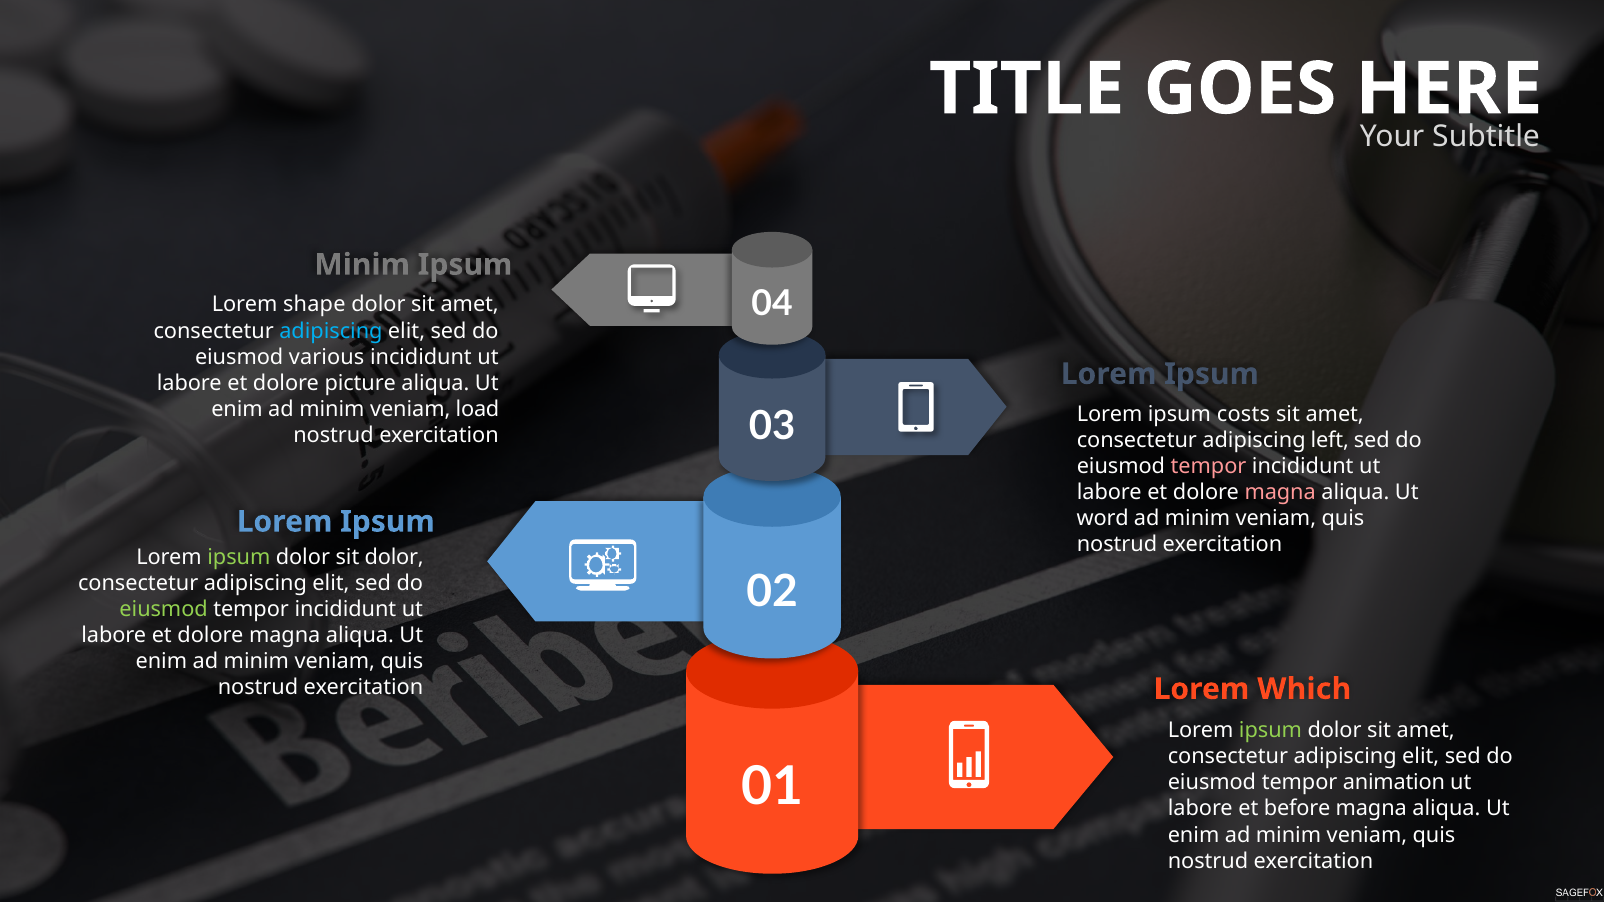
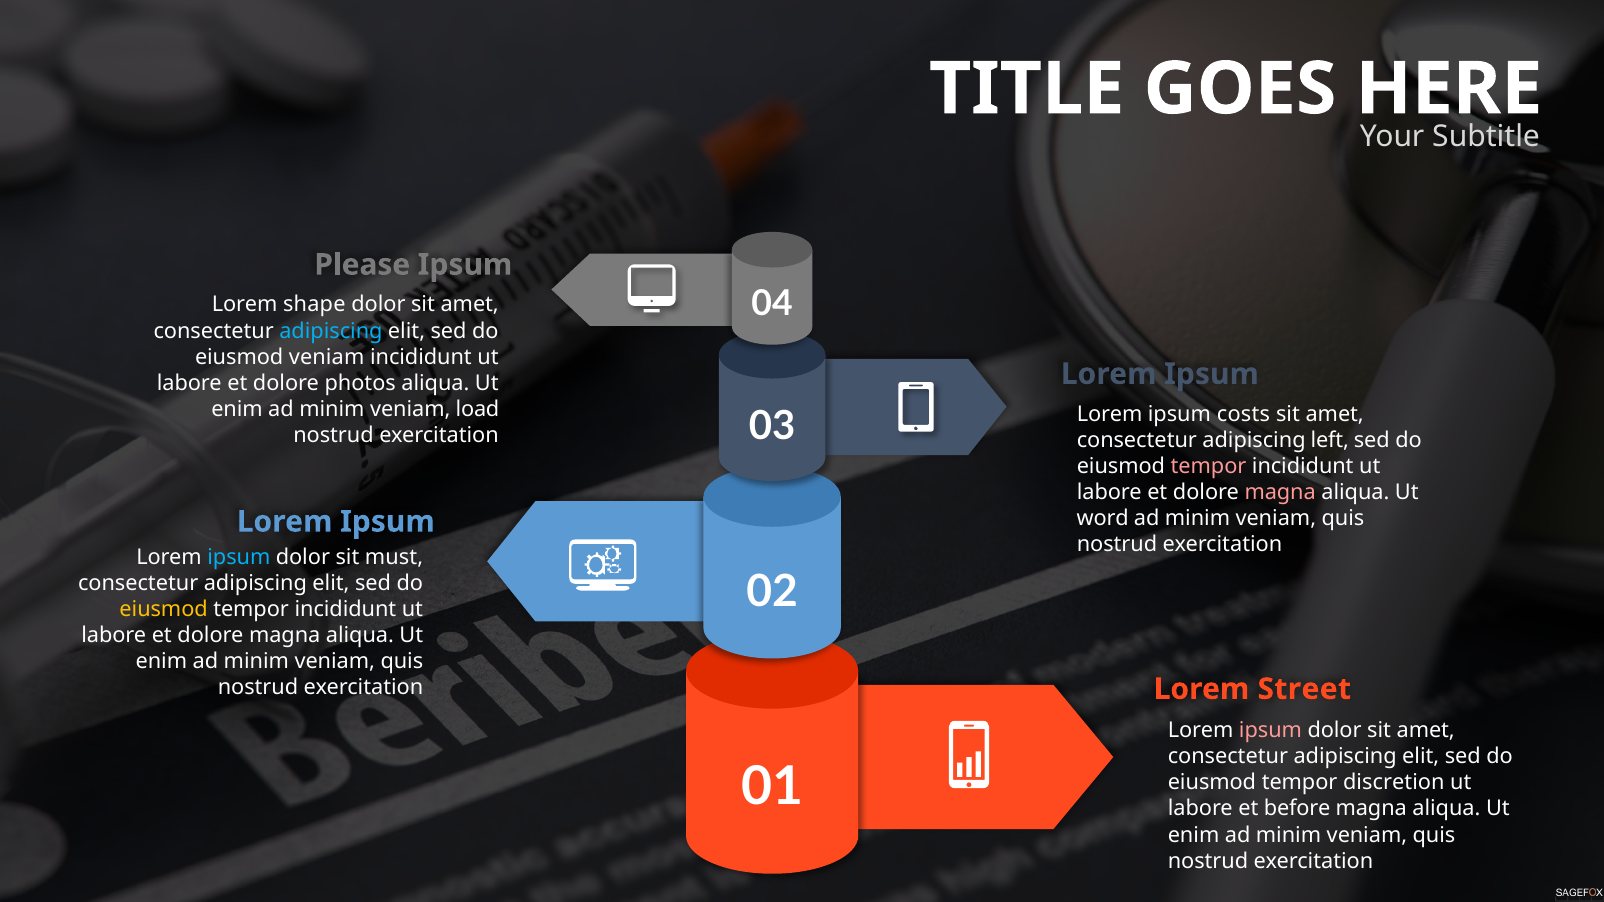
Minim: Minim -> Please (362, 265)
eiusmod various: various -> veniam (327, 357)
picture: picture -> photos (360, 383)
ipsum colour: light green -> light blue (239, 557)
sit dolor: dolor -> must (394, 557)
eiusmod colour: light green -> yellow (164, 610)
Which: Which -> Street (1304, 689)
ipsum colour: light green -> pink (1271, 731)
animation: animation -> discretion (1394, 783)
